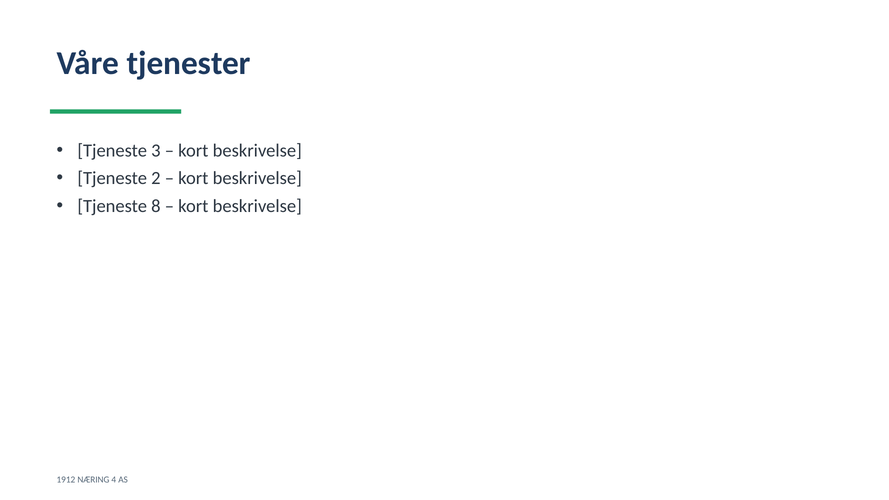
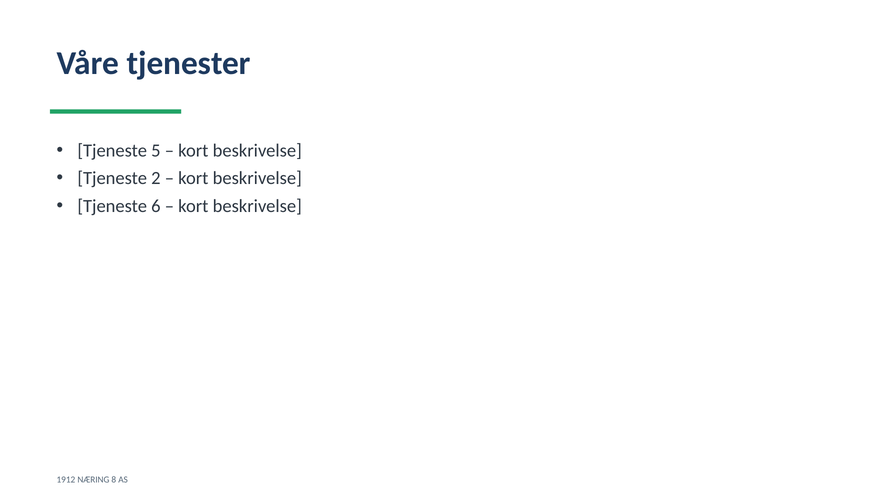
3: 3 -> 5 (156, 151)
8: 8 -> 6 (156, 206)
4: 4 -> 8 (114, 480)
